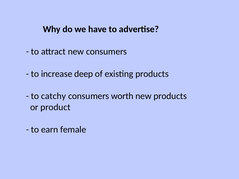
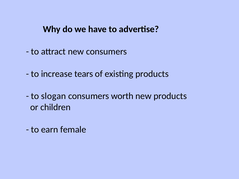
deep: deep -> tears (84, 74)
catchy: catchy -> slogan (54, 96)
product: product -> children (56, 107)
